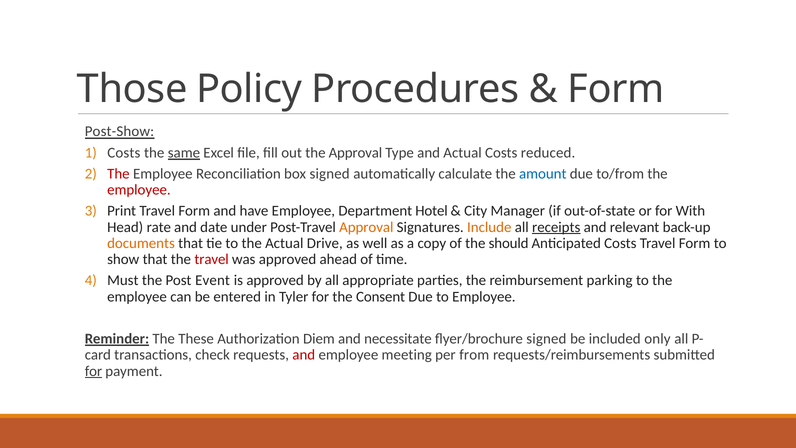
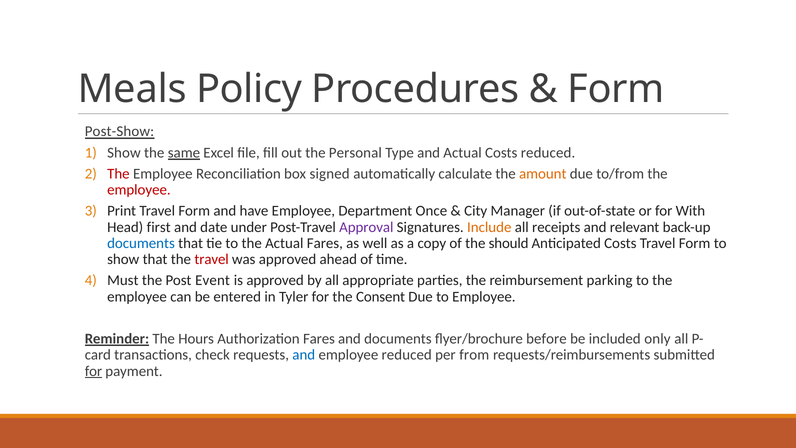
Those: Those -> Meals (132, 89)
Costs: Costs -> Show (124, 153)
the Approval: Approval -> Personal (355, 153)
amount colour: blue -> orange (543, 174)
Hotel: Hotel -> Once (431, 211)
rate: rate -> first (159, 227)
Approval colour: orange -> purple (366, 227)
receipts underline: present -> none (556, 227)
documents colour: orange -> blue (141, 243)
Actual Drive: Drive -> Fares (325, 243)
These: These -> Hours (196, 339)
Authorization Diem: Diem -> Fares (319, 339)
and necessitate: necessitate -> documents (398, 339)
flyer/brochure signed: signed -> before (546, 339)
and colour: red -> blue (304, 355)
employee meeting: meeting -> reduced (407, 355)
